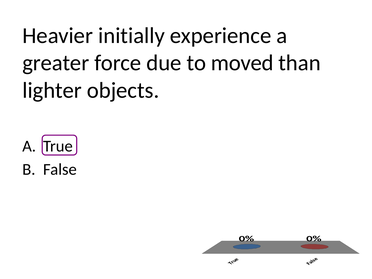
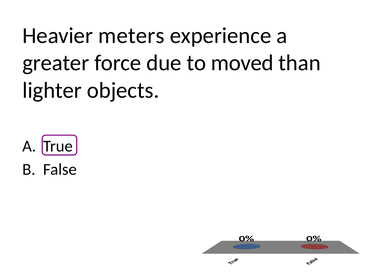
initially: initially -> meters (131, 36)
